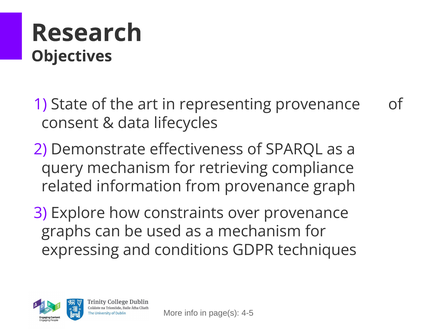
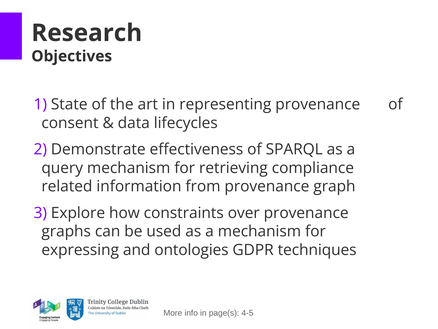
conditions: conditions -> ontologies (191, 250)
